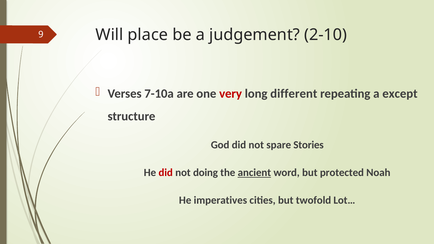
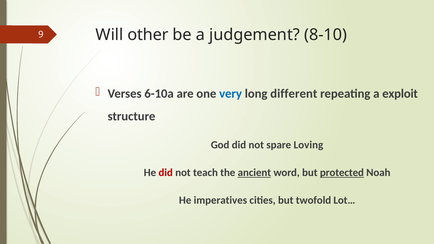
place: place -> other (148, 35)
2-10: 2-10 -> 8-10 (326, 35)
7-10a: 7-10a -> 6-10a (159, 94)
very colour: red -> blue (231, 94)
except: except -> exploit (400, 94)
Stories: Stories -> Loving (308, 145)
doing: doing -> teach (205, 173)
protected underline: none -> present (342, 173)
